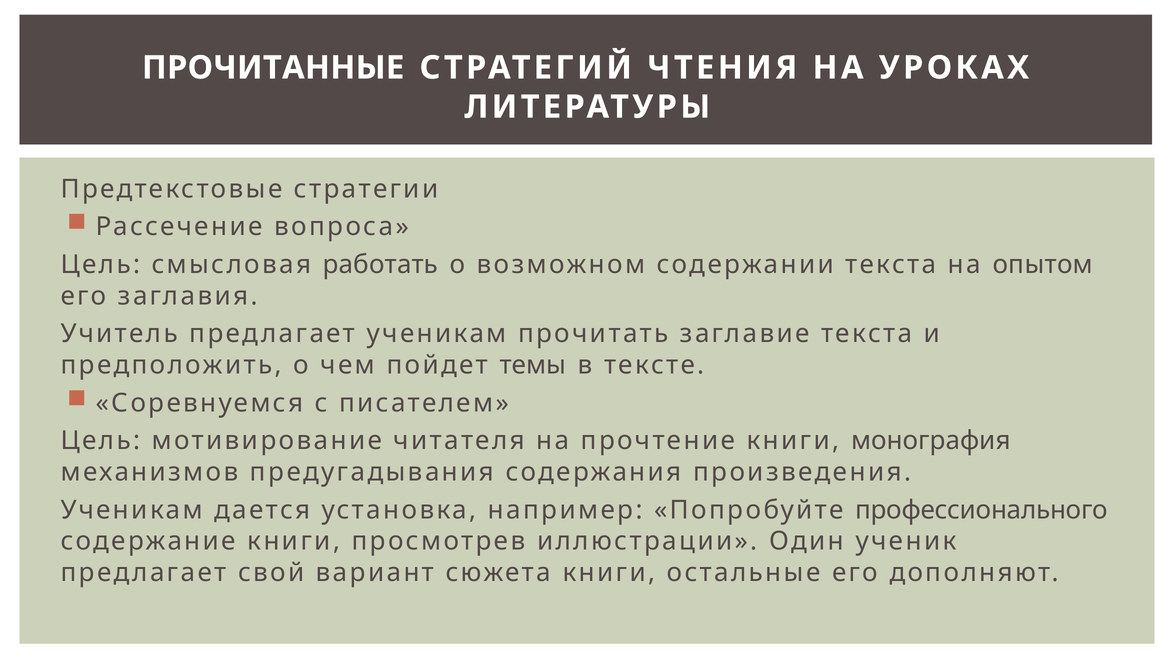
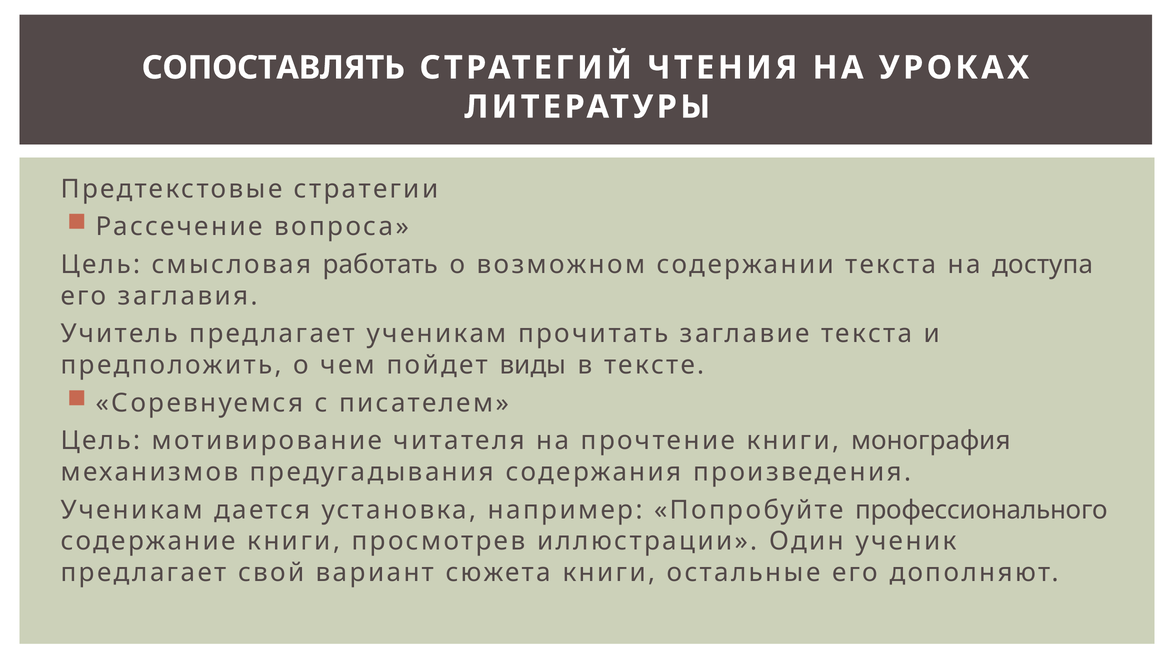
ПРОЧИТАННЫЕ: ПРОЧИТАННЫЕ -> СОПОСТАВЛЯТЬ (273, 68)
опытом: опытом -> доступа (1043, 265)
темы: темы -> виды (533, 365)
